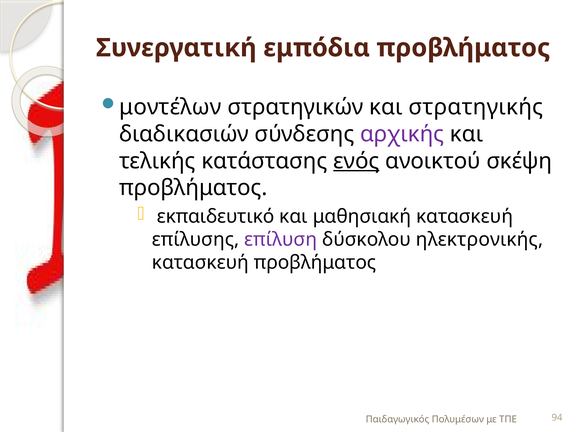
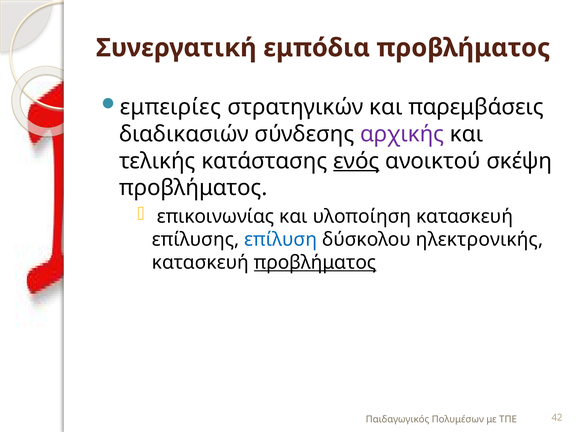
μοντέλων: μοντέλων -> εμπειρίες (170, 107)
στρατηγικής: στρατηγικής -> παρεμβάσεις (476, 107)
εκπαιδευτικό: εκπαιδευτικό -> επικοινωνίας (216, 216)
μαθησιακή: μαθησιακή -> υλοποίηση (362, 216)
επίλυση colour: purple -> blue (281, 240)
προβλήματος underline: none -> present (315, 263)
94: 94 -> 42 (557, 418)
